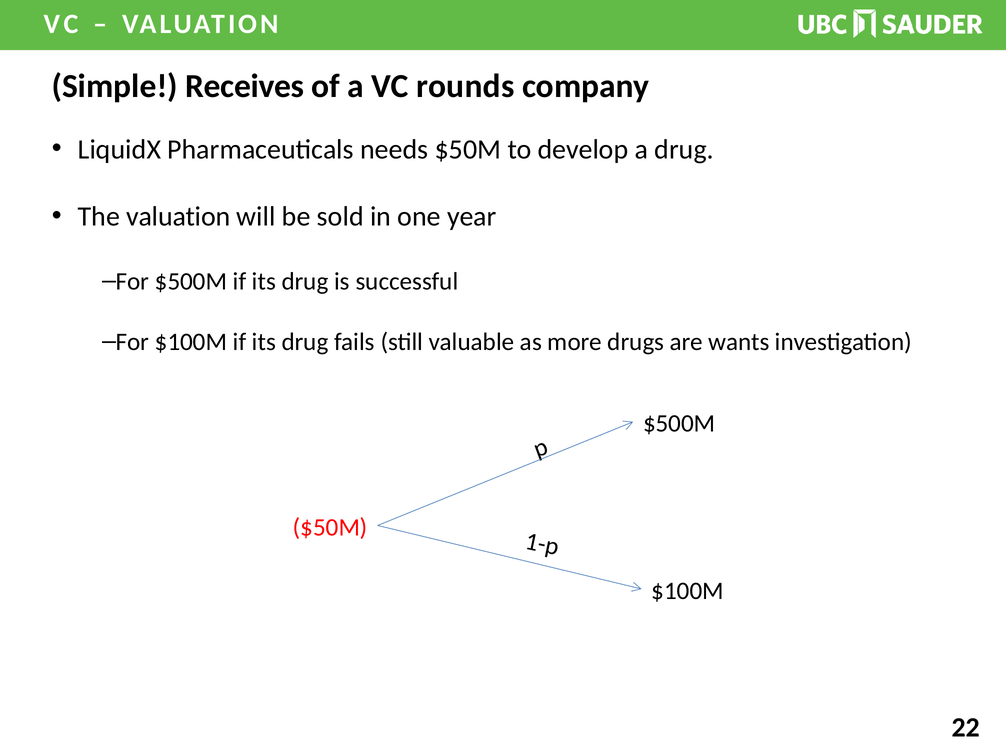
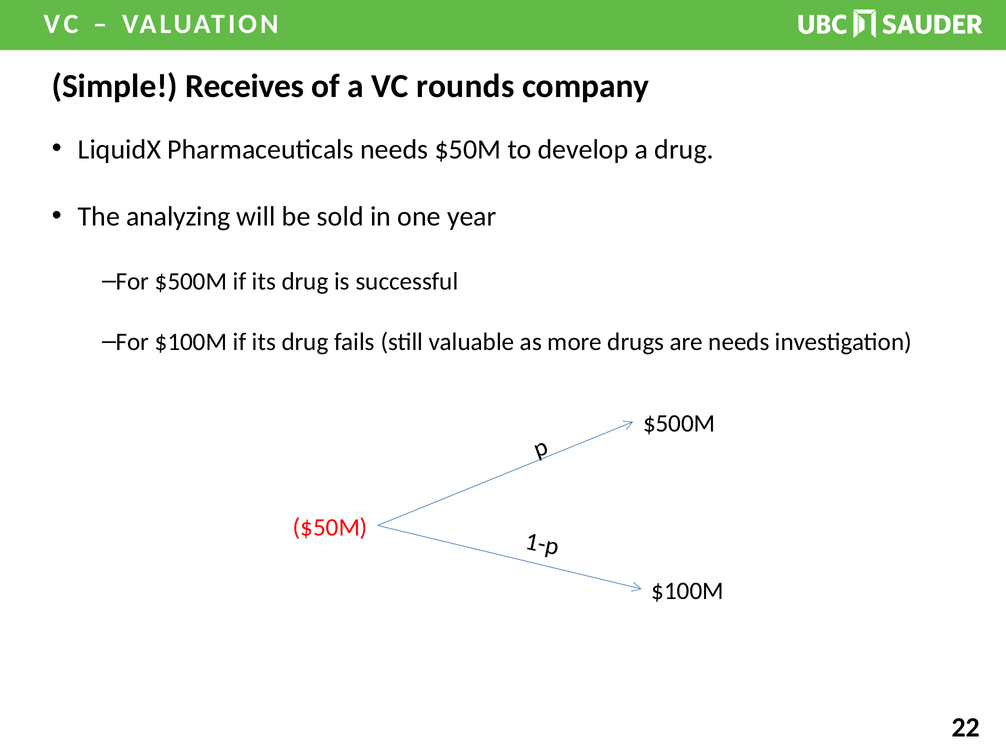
The valuation: valuation -> analyzing (178, 217)
are wants: wants -> needs (739, 342)
